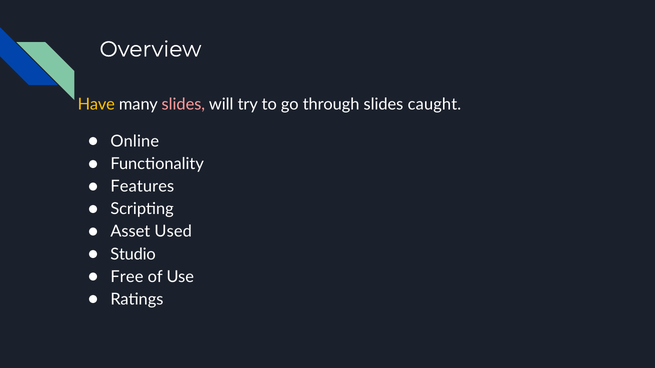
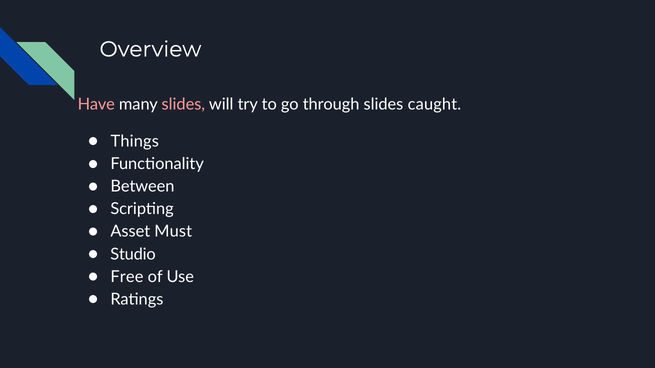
Have colour: yellow -> pink (96, 104)
Online: Online -> Things (135, 142)
Features: Features -> Between (142, 187)
Used: Used -> Must (173, 232)
